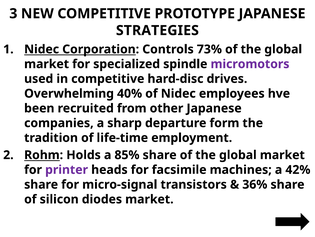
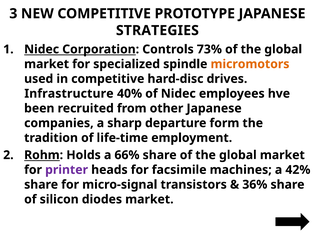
micromotors colour: purple -> orange (250, 64)
Overwhelming: Overwhelming -> Infrastructure (69, 93)
85%: 85% -> 66% (127, 155)
